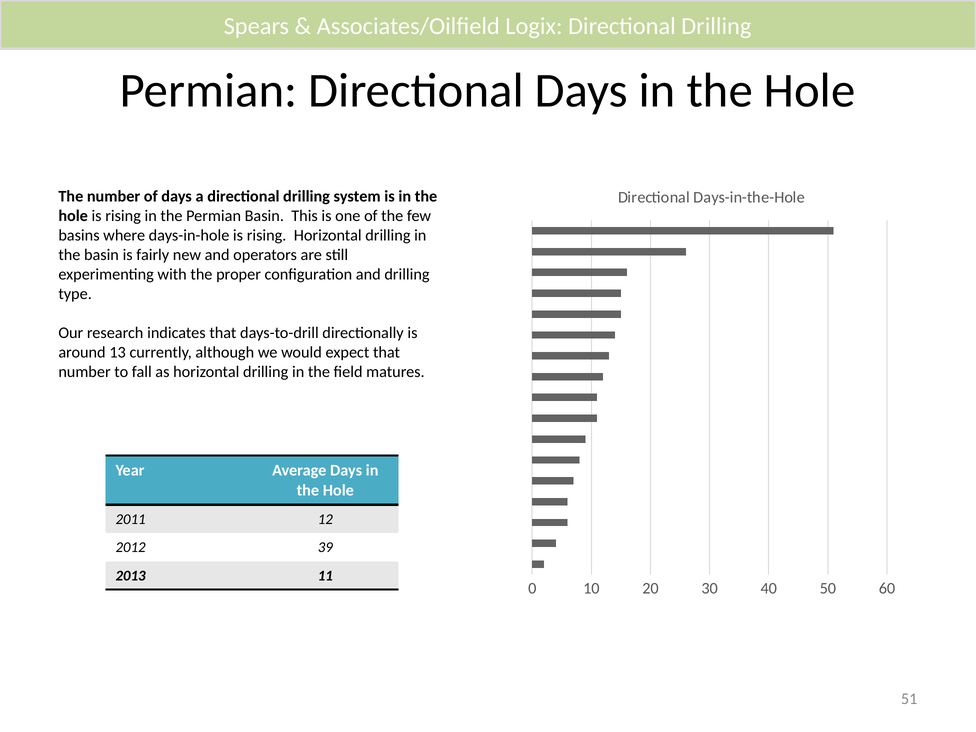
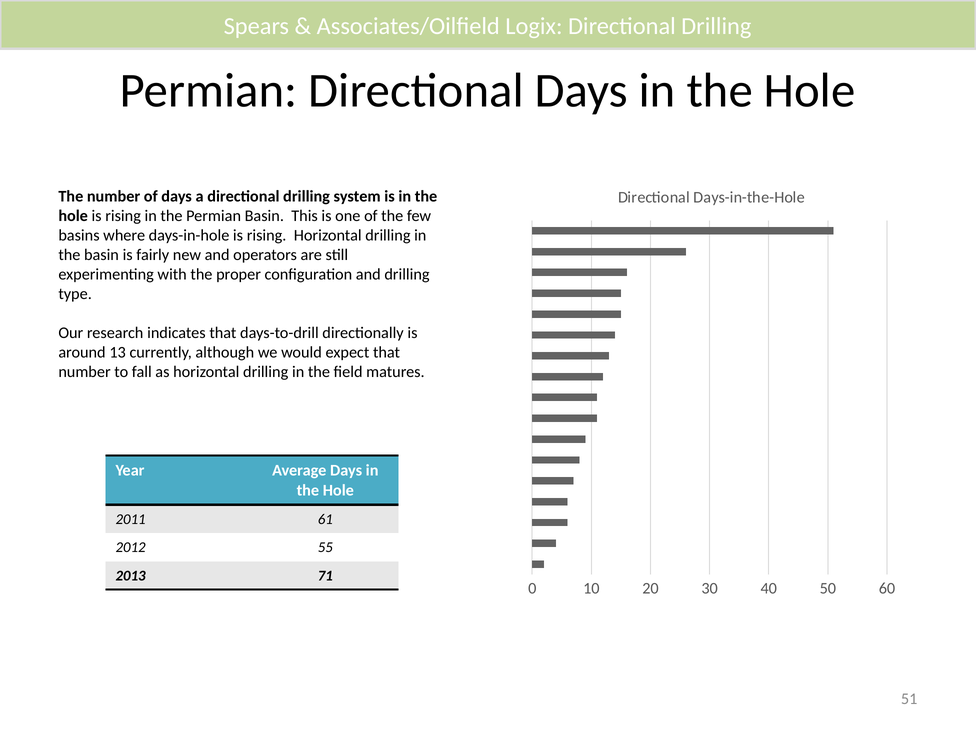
12: 12 -> 61 (325, 519)
39: 39 -> 55 (325, 547)
11: 11 -> 71 (325, 576)
